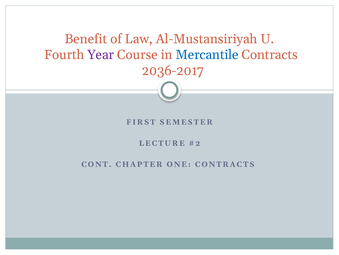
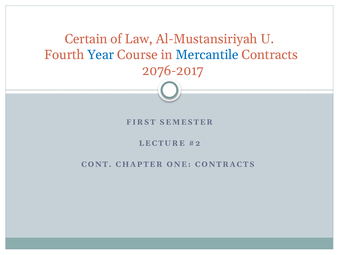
Benefit: Benefit -> Certain (86, 39)
Year colour: purple -> blue (101, 55)
2036-2017: 2036-2017 -> 2076-2017 (173, 70)
